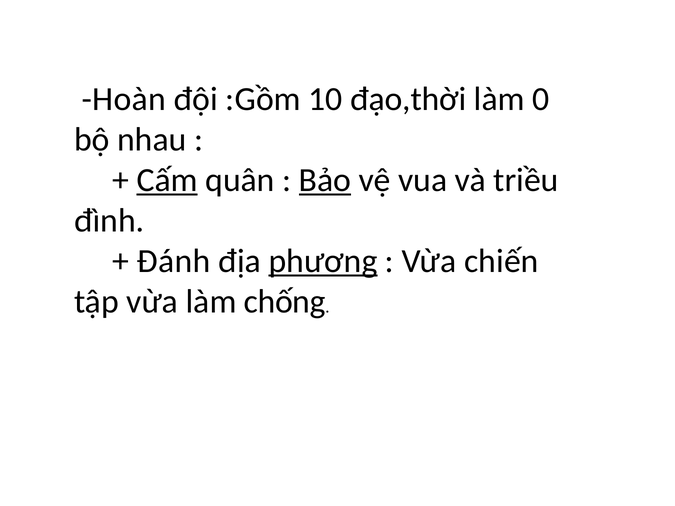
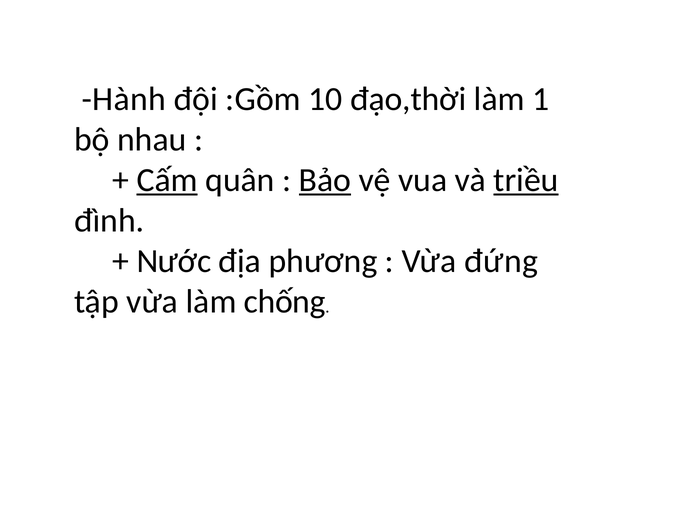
Hoàn: Hoàn -> Hành (124, 99)
0: 0 -> 1 (541, 99)
triều underline: none -> present (526, 180)
Đánh: Đánh -> Nước (174, 261)
phương underline: present -> none (323, 261)
chiến: chiến -> đứng (501, 261)
